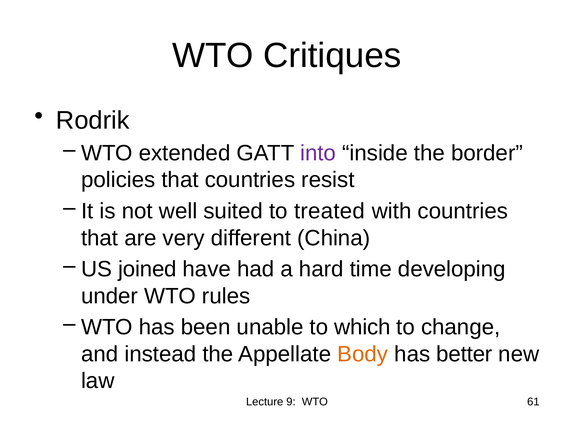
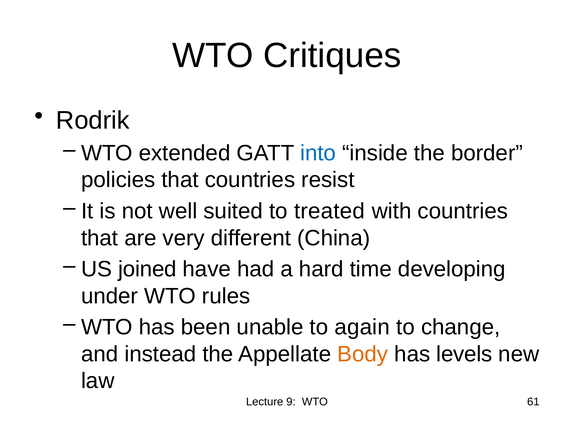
into colour: purple -> blue (318, 153)
which: which -> again (362, 328)
better: better -> levels (464, 354)
